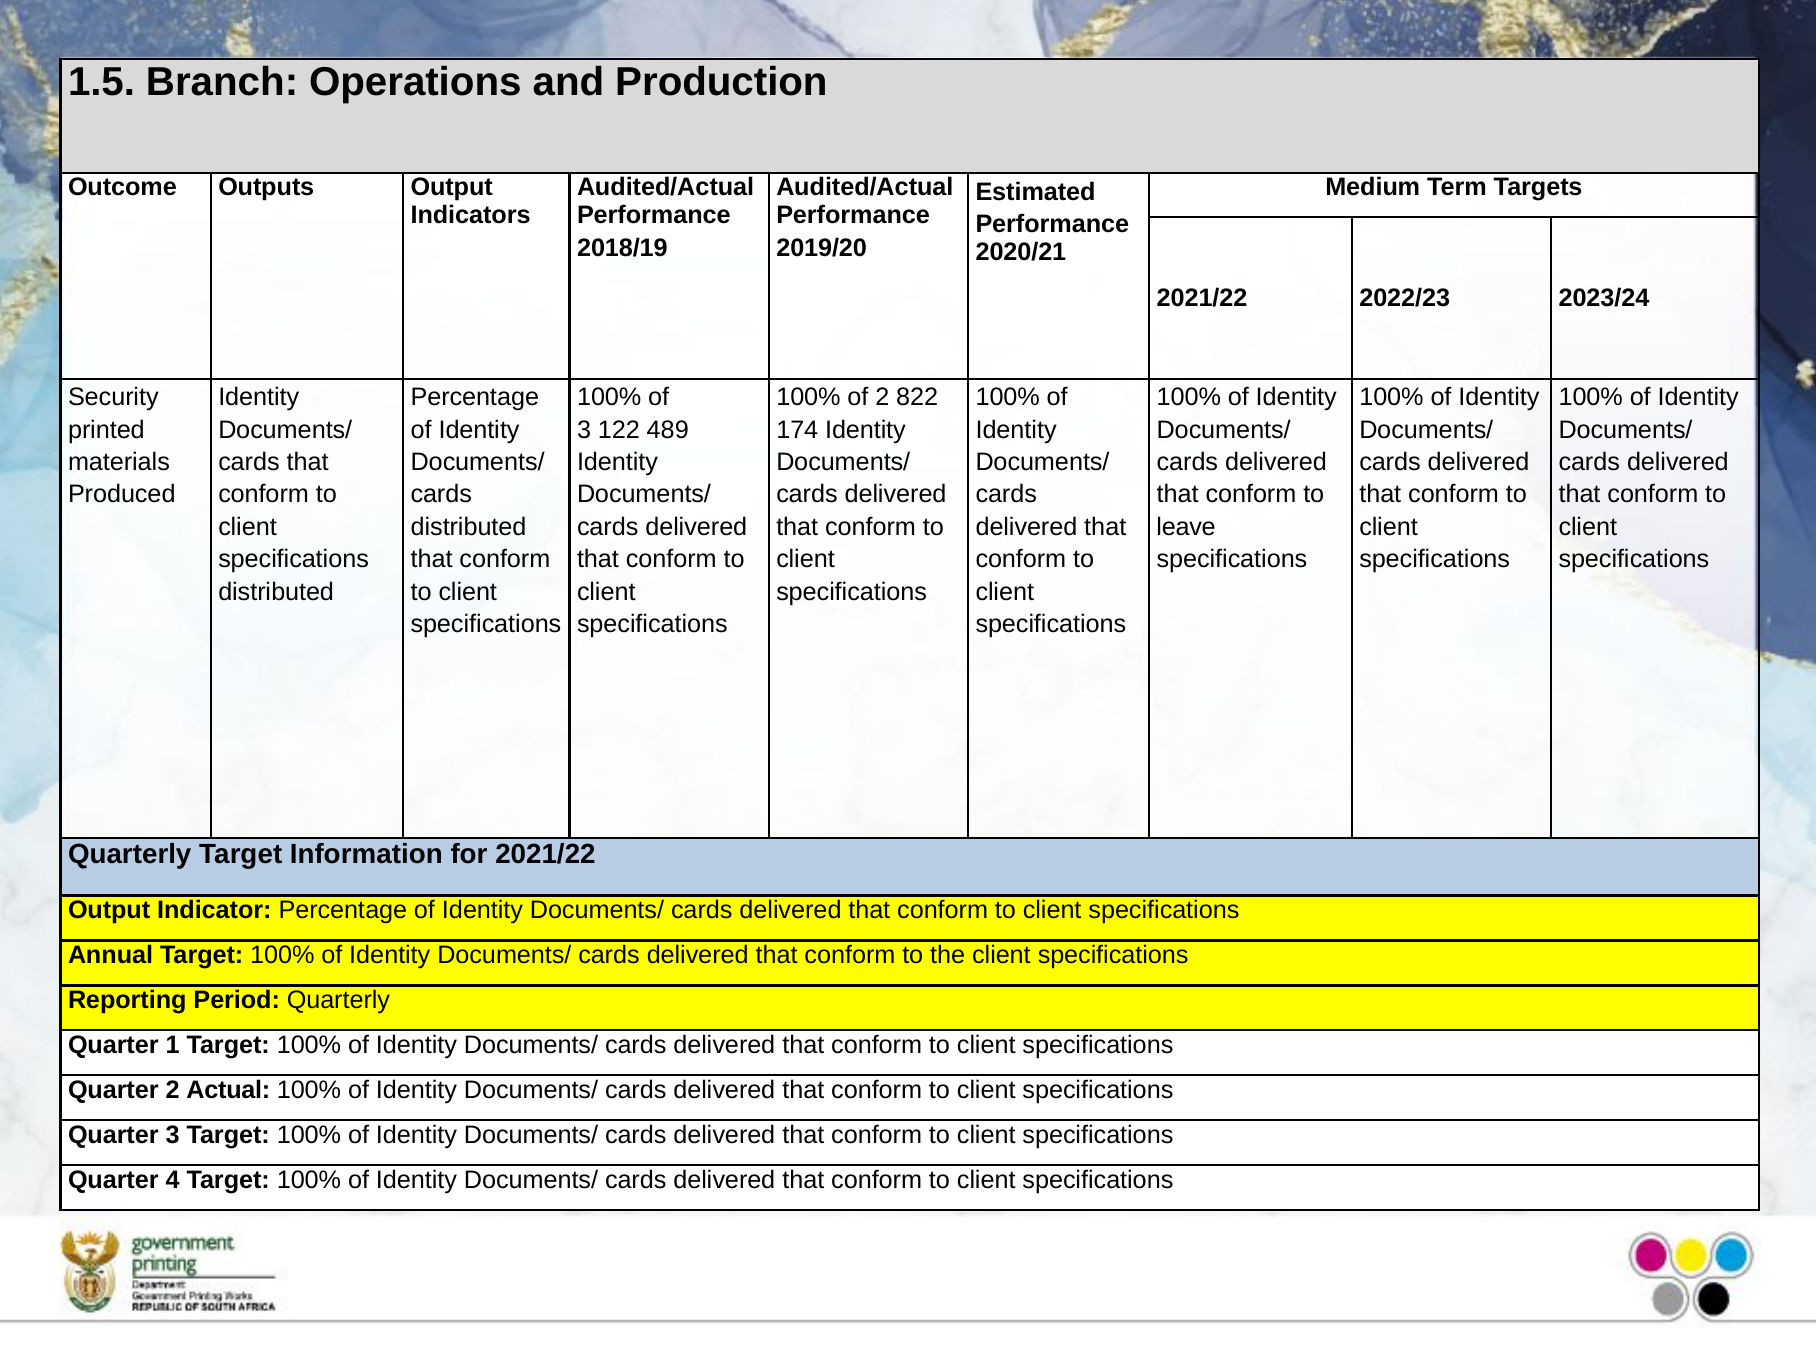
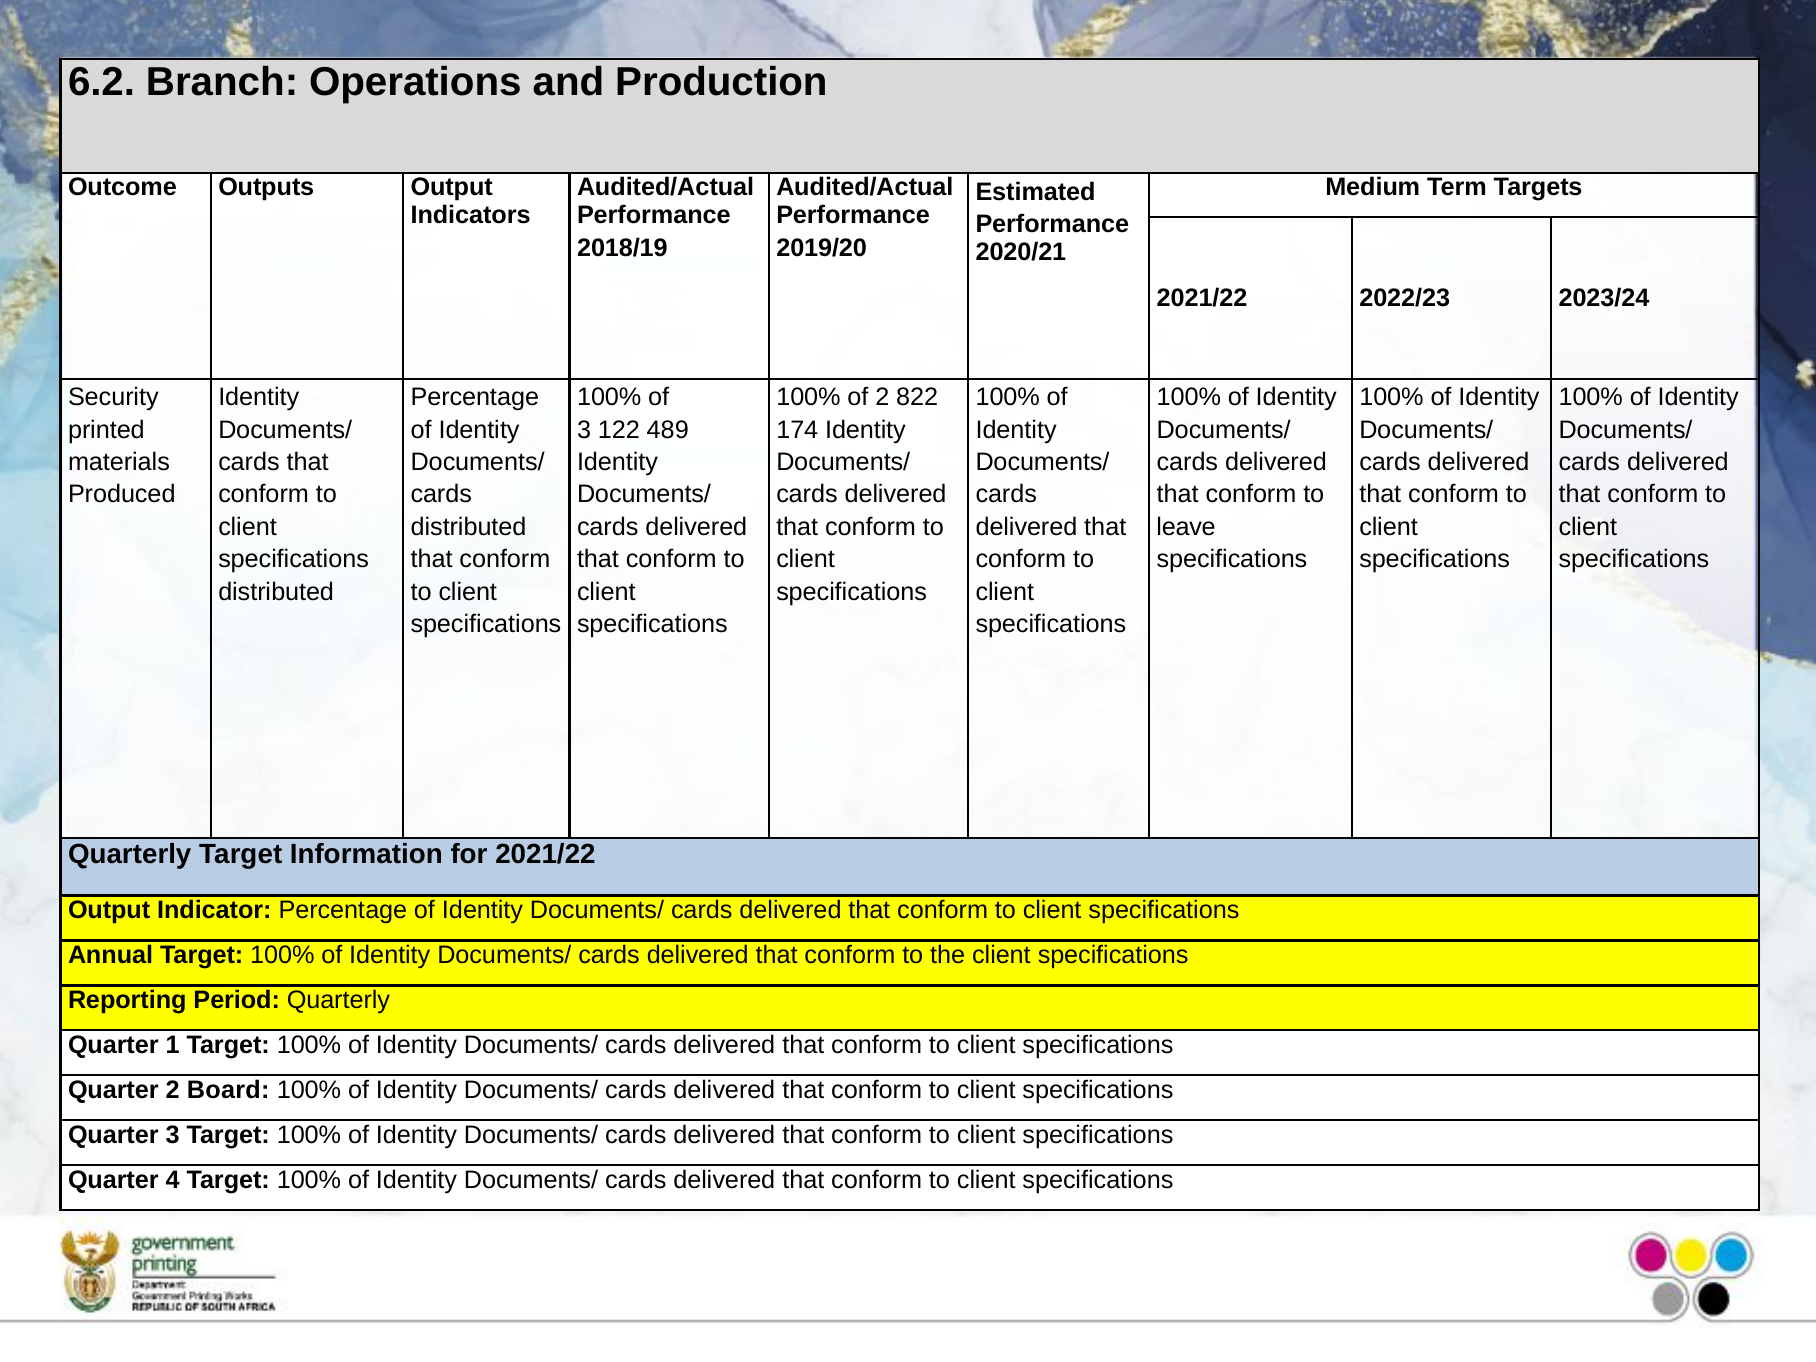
1.5: 1.5 -> 6.2 (102, 82)
Actual: Actual -> Board (228, 1090)
